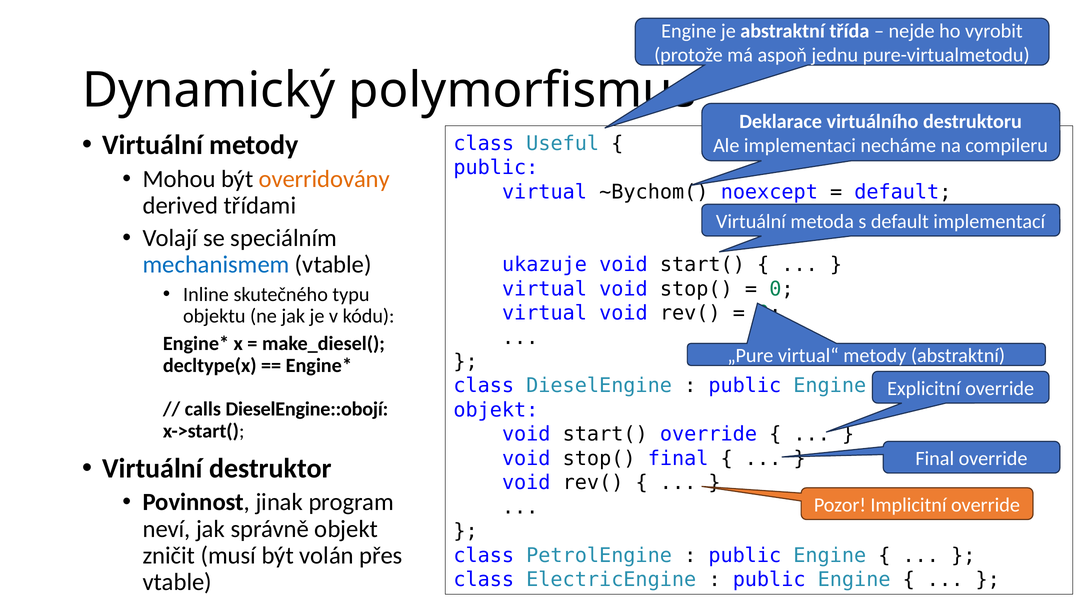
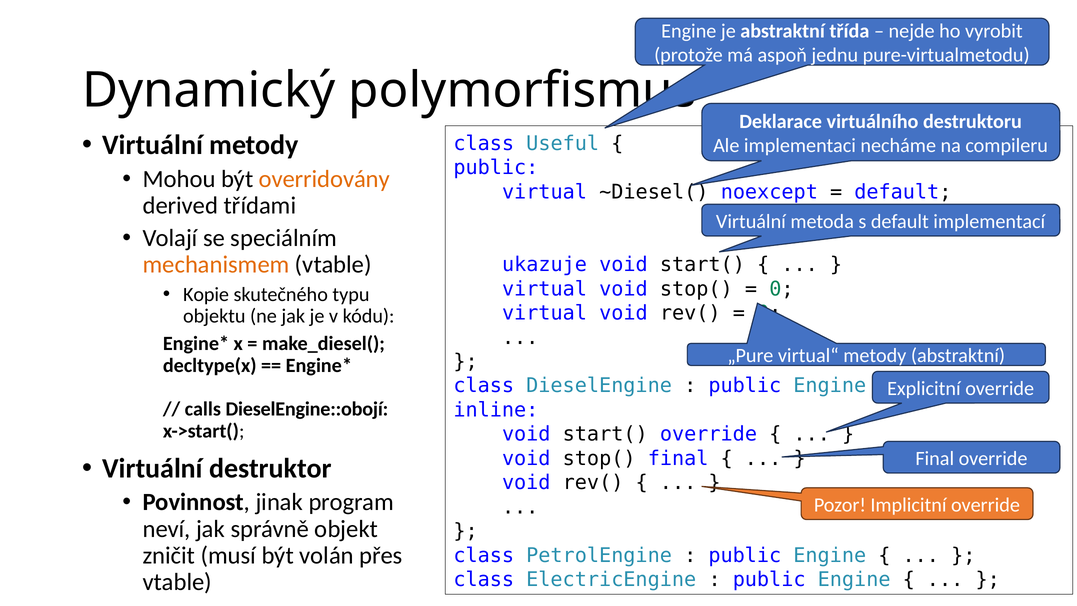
~Bychom(: ~Bychom( -> ~Diesel( (654, 192)
mechanismem colour: blue -> orange (216, 265)
Inline: Inline -> Kopie (206, 294)
objekt: objekt -> inline (496, 410)
